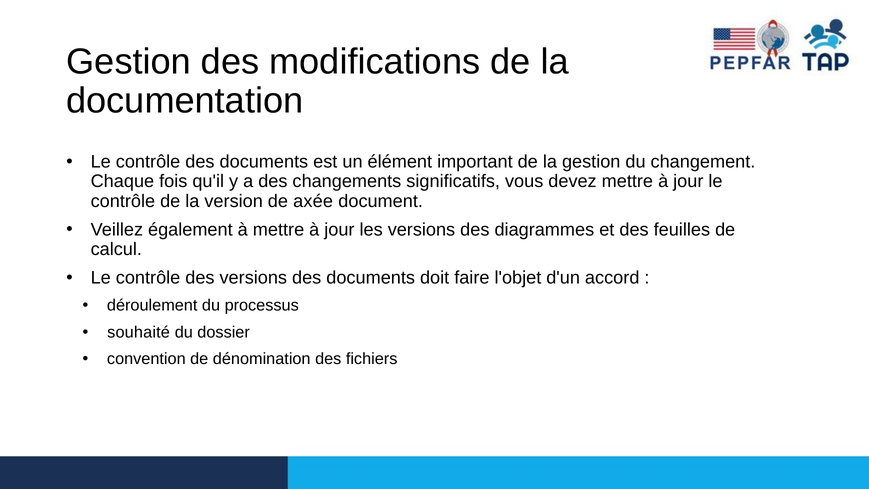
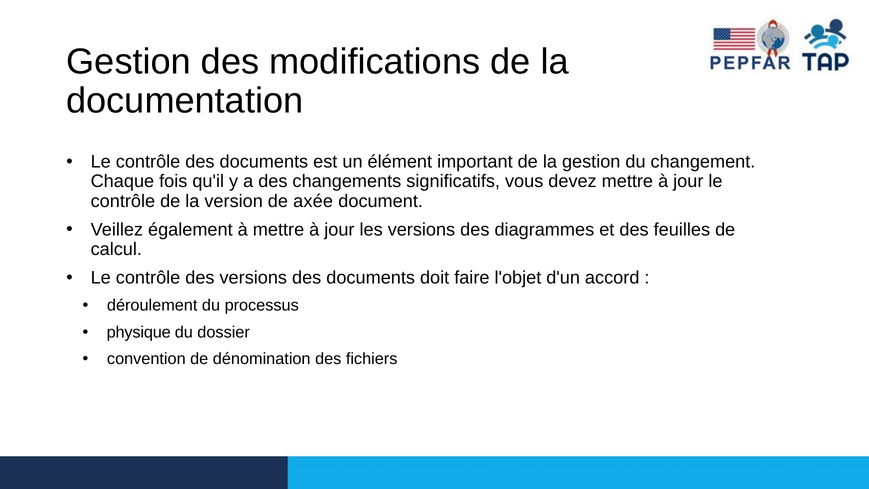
souhaité: souhaité -> physique (139, 332)
